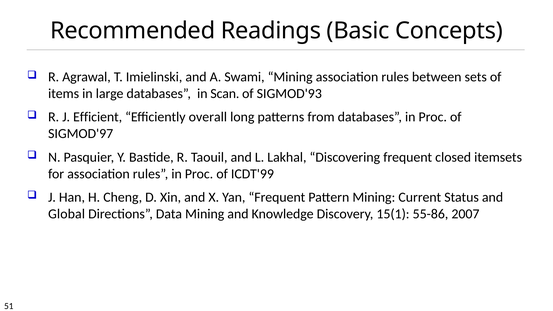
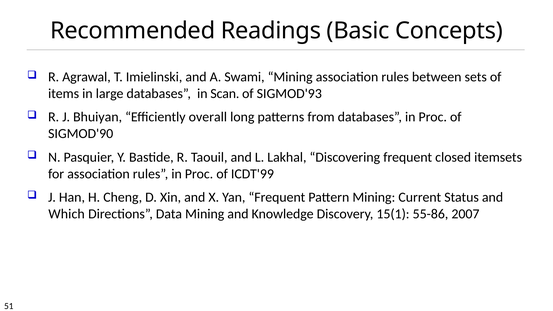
Efficient: Efficient -> Bhuiyan (98, 117)
SIGMOD'97: SIGMOD'97 -> SIGMOD'90 (81, 134)
Global: Global -> Which (67, 214)
